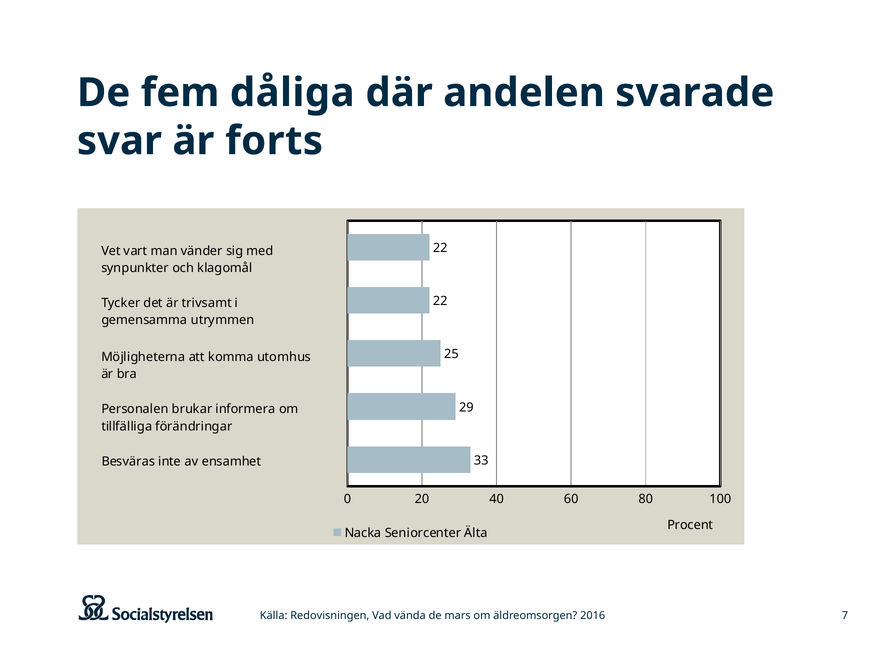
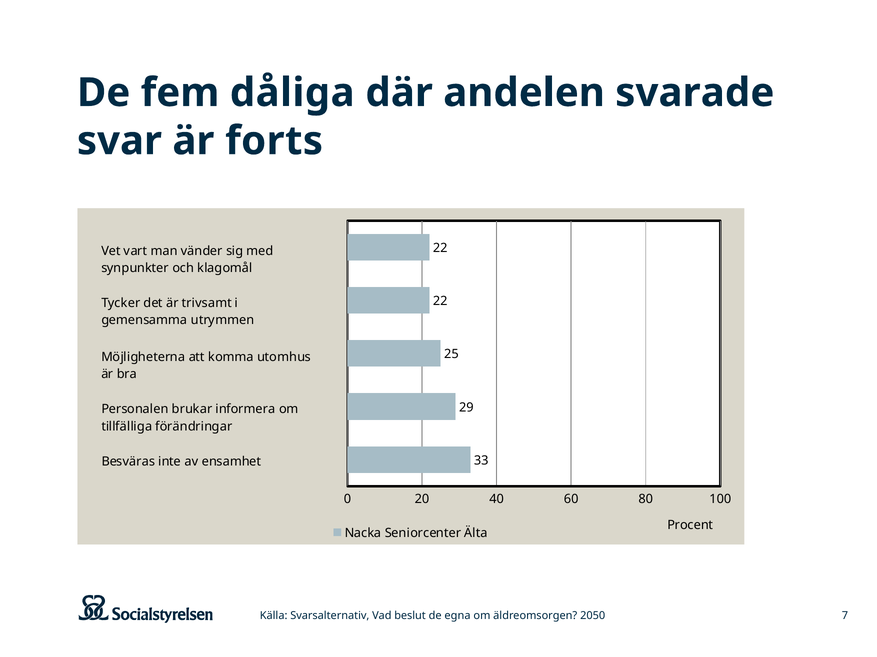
Redovisningen: Redovisningen -> Svarsalternativ (330, 617)
vända: vända -> beslut (410, 617)
mars: mars -> egna (458, 617)
2016: 2016 -> 2050 (593, 617)
